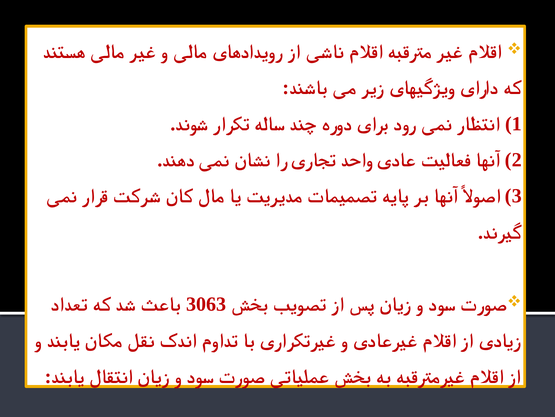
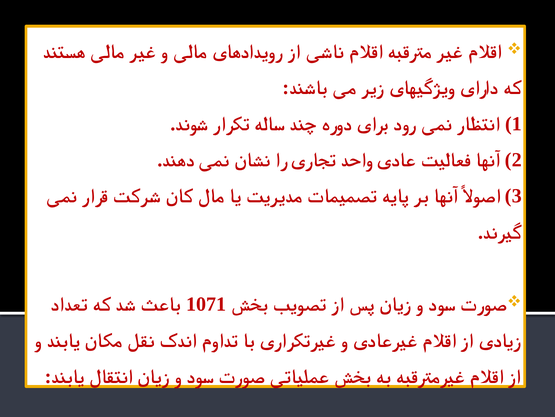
3063: 3063 -> 1071 (206, 304)
